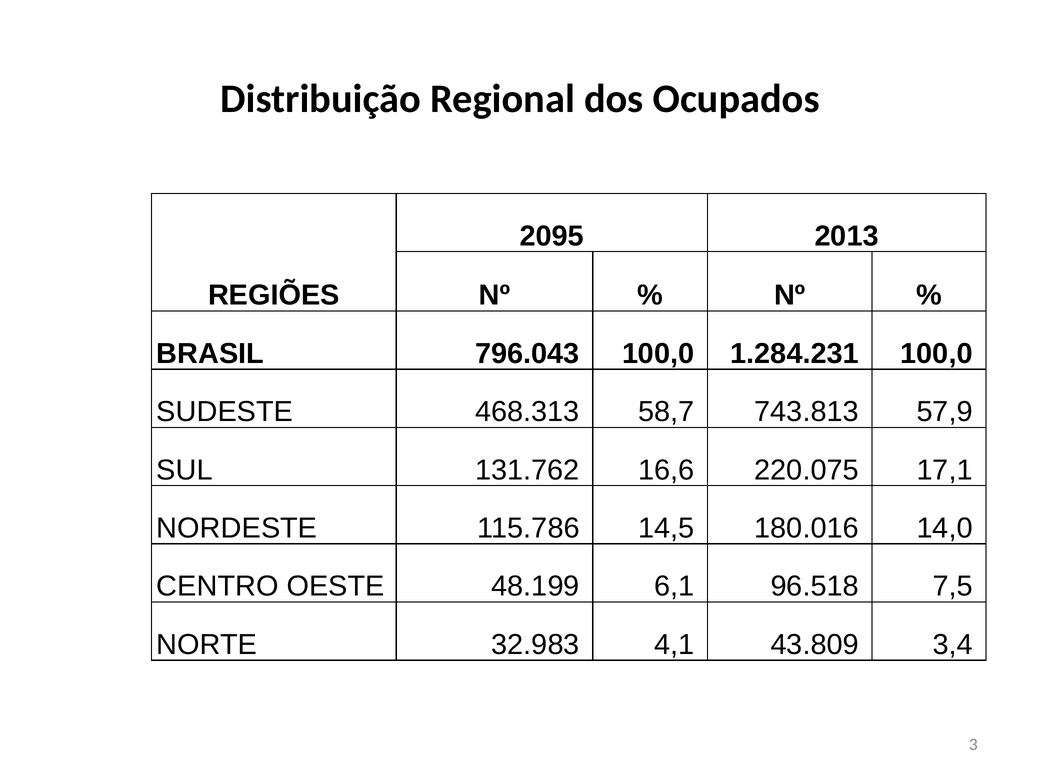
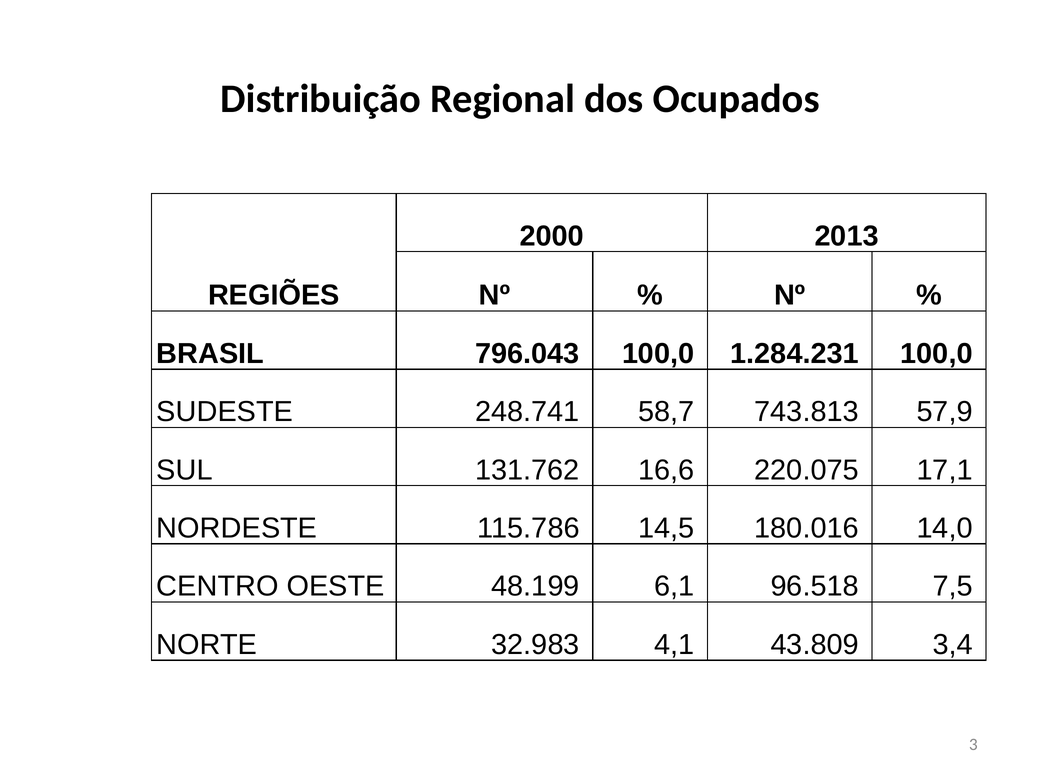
2095: 2095 -> 2000 (552, 236)
468.313: 468.313 -> 248.741 (527, 412)
